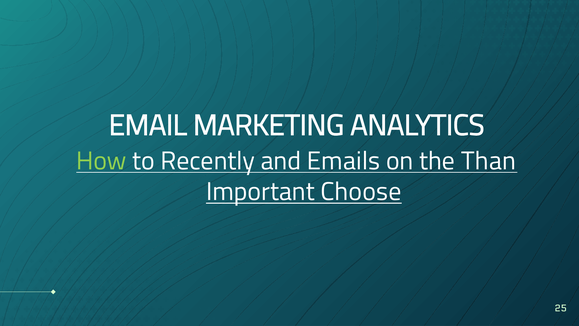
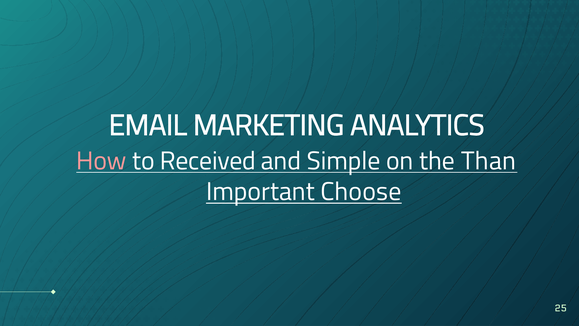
How colour: light green -> pink (101, 161)
Recently: Recently -> Received (208, 161)
Emails: Emails -> Simple (344, 161)
